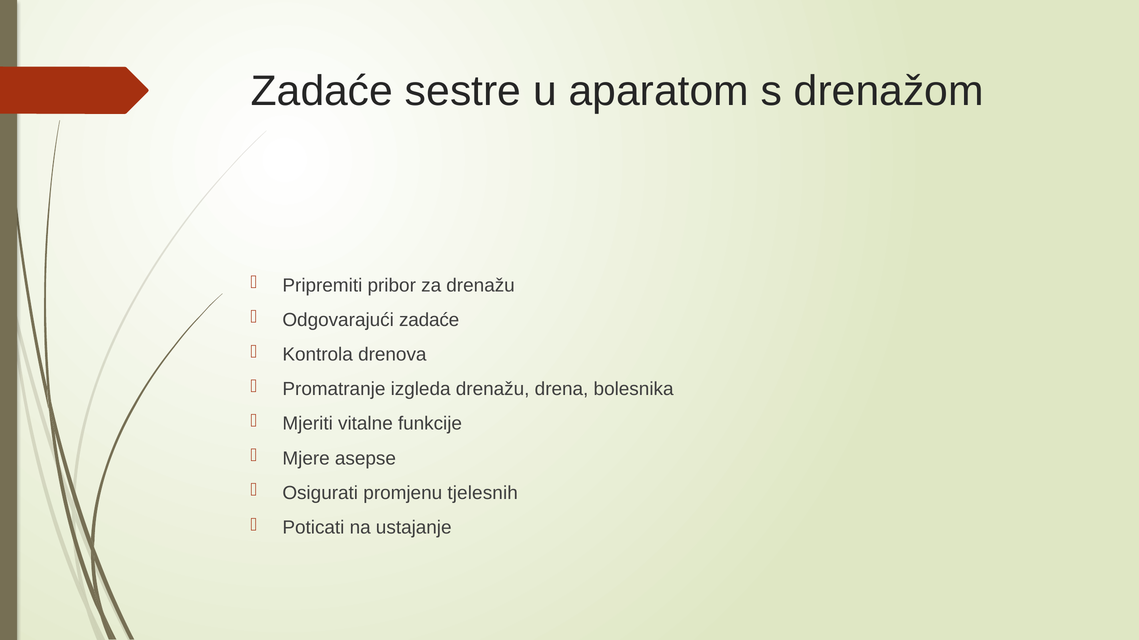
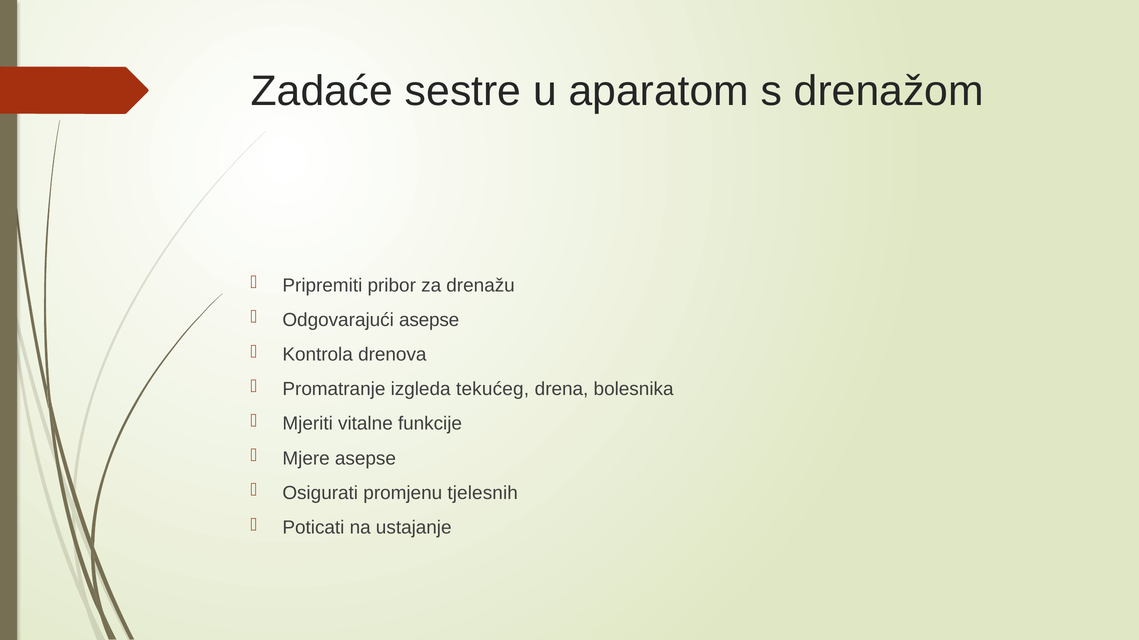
Odgovarajući zadaće: zadaće -> asepse (429, 320)
izgleda drenažu: drenažu -> tekućeg (493, 390)
